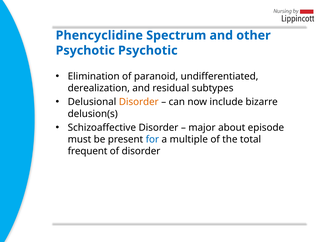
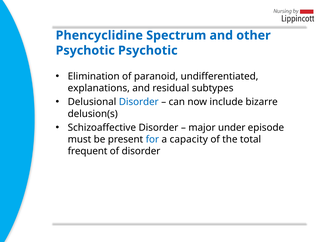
derealization: derealization -> explanations (99, 88)
Disorder colour: orange -> blue (139, 102)
about: about -> under (232, 127)
multiple: multiple -> capacity (189, 139)
